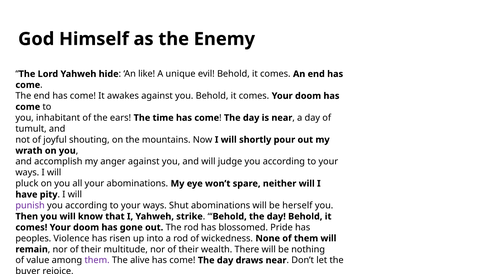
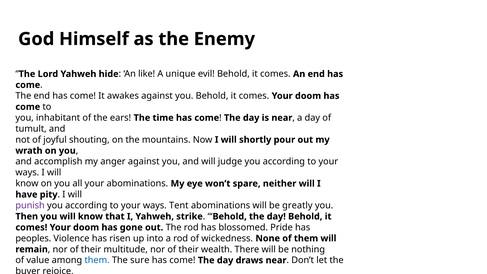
pluck: pluck -> know (27, 184)
Shut: Shut -> Tent (179, 205)
herself: herself -> greatly (297, 205)
them colour: purple -> blue (97, 260)
The alive: alive -> sure (140, 260)
